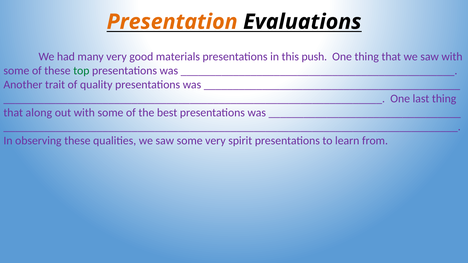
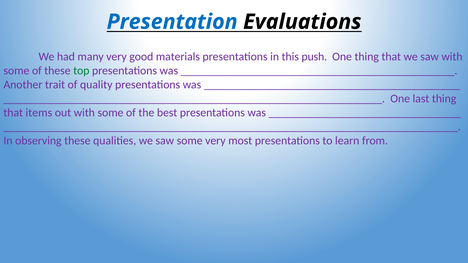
Presentation colour: orange -> blue (172, 22)
along: along -> items (39, 113)
spirit: spirit -> most (240, 141)
